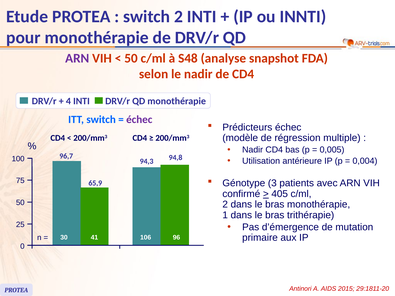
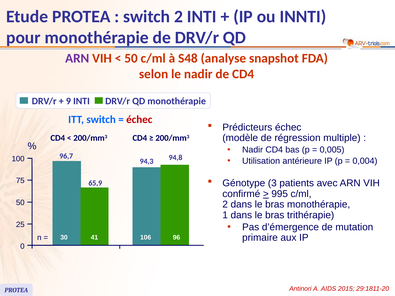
4: 4 -> 9 (68, 101)
échec colour: purple -> red (139, 120)
405: 405 -> 995 (280, 194)
